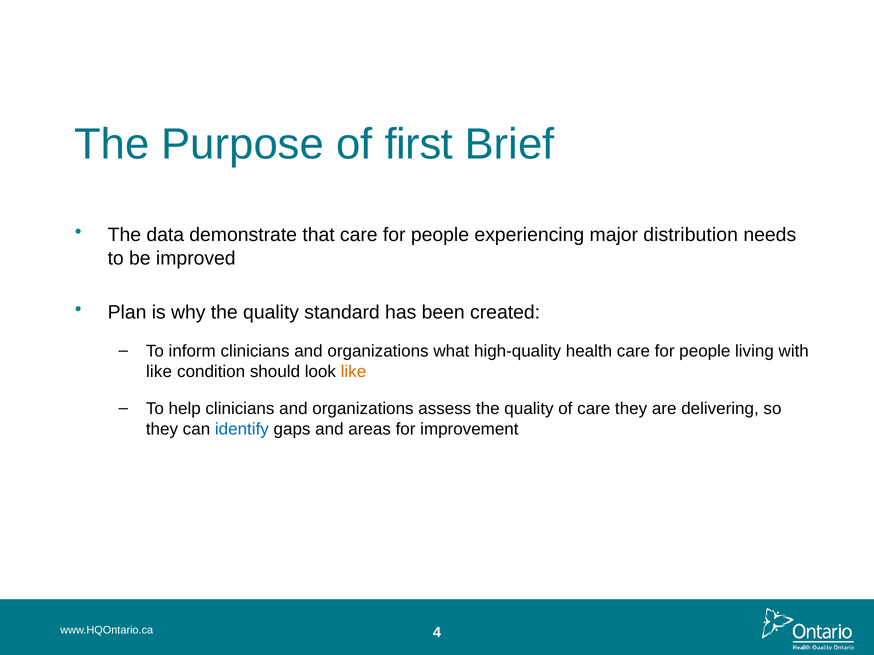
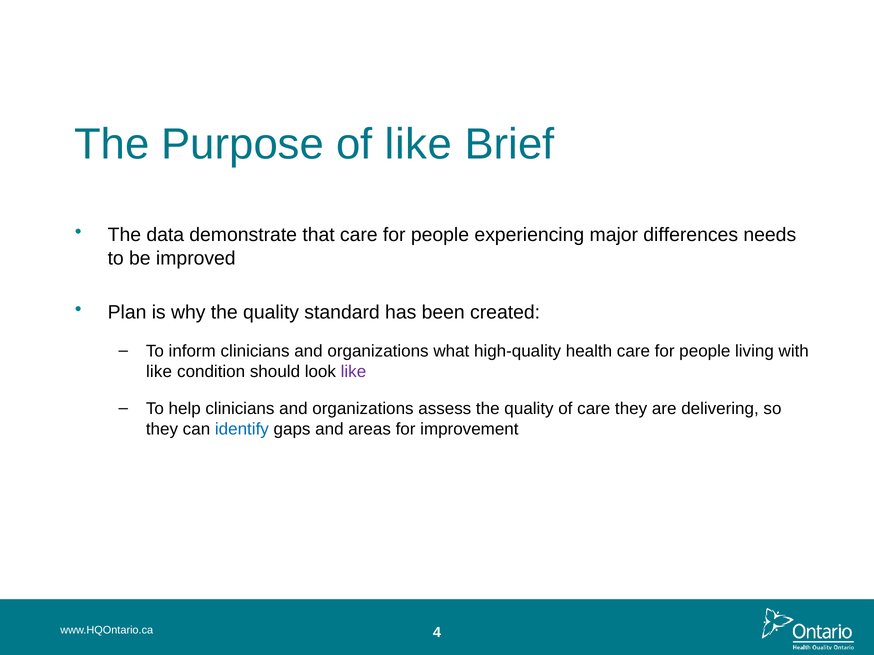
of first: first -> like (418, 144)
distribution: distribution -> differences (691, 235)
like colour: orange -> purple (353, 372)
